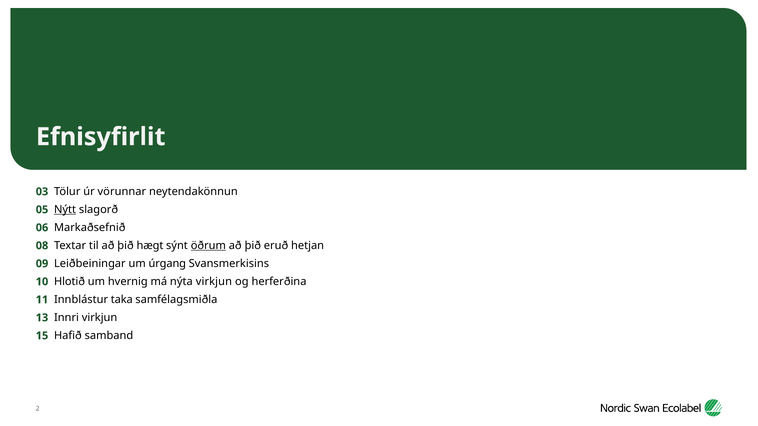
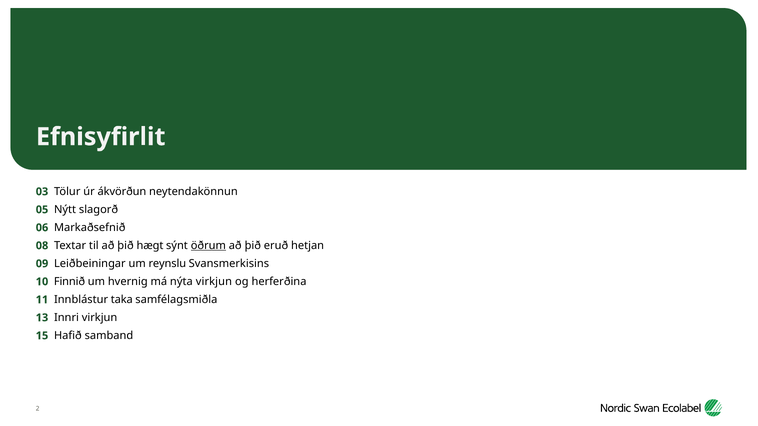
vörunnar: vörunnar -> ákvörðun (122, 192)
Nýtt underline: present -> none (65, 210)
úrgang: úrgang -> reynslu (167, 264)
Hlotið: Hlotið -> Finnið (70, 282)
